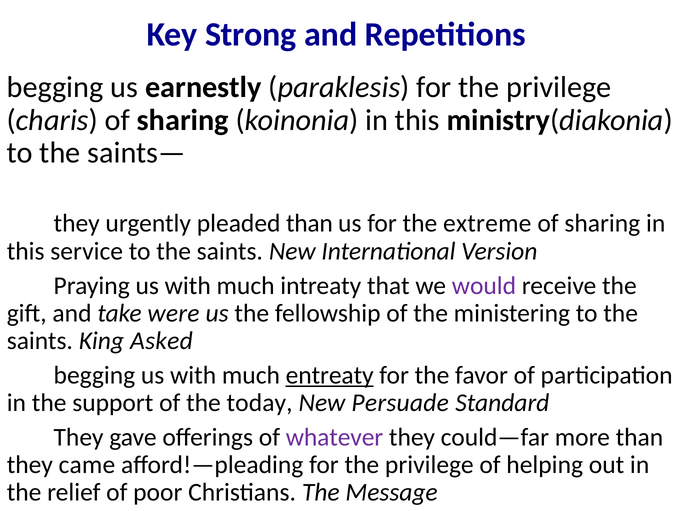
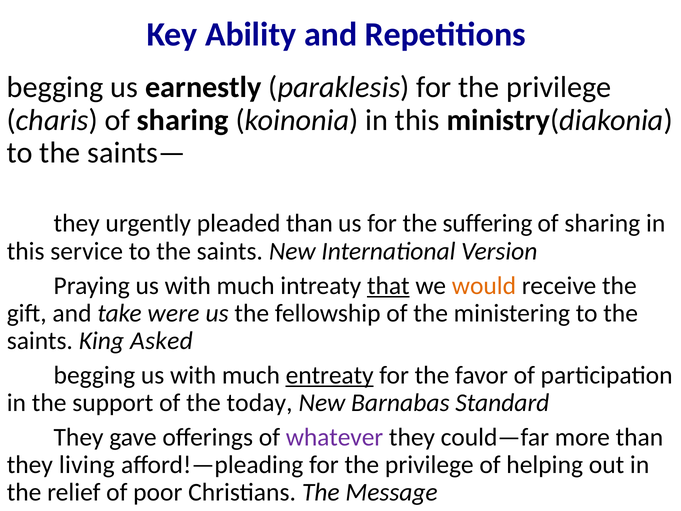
Strong: Strong -> Ability (251, 35)
extreme: extreme -> suffering (488, 223)
that underline: none -> present (388, 285)
would colour: purple -> orange (484, 285)
Persuade: Persuade -> Barnabas (400, 403)
came: came -> living (87, 465)
